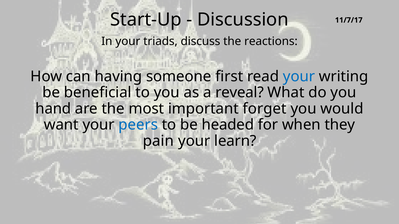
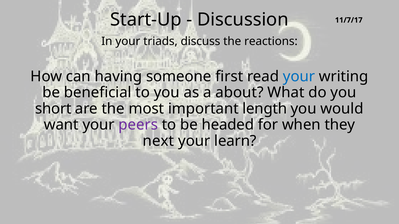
reveal: reveal -> about (239, 93)
hand: hand -> short (53, 109)
forget: forget -> length (265, 109)
peers colour: blue -> purple (138, 125)
pain: pain -> next (158, 141)
